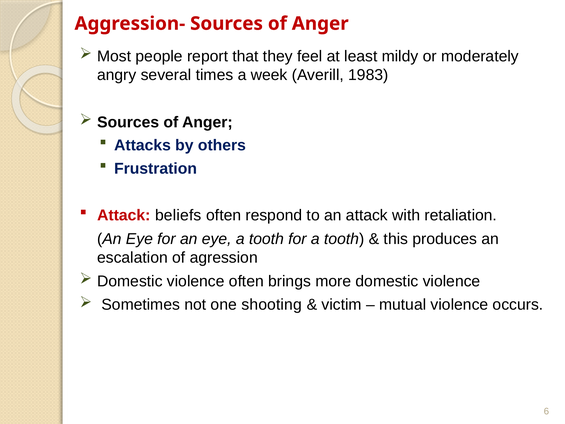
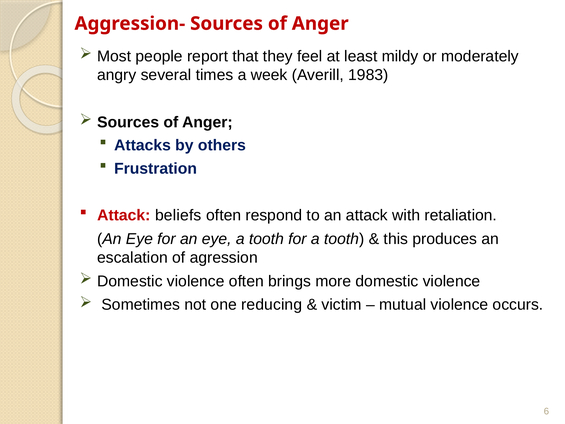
shooting: shooting -> reducing (272, 305)
